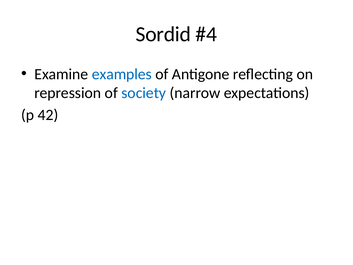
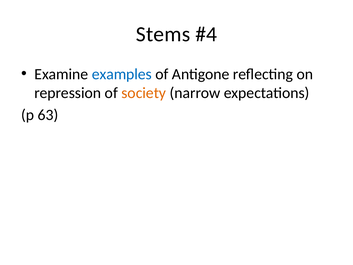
Sordid: Sordid -> Stems (163, 34)
society colour: blue -> orange (144, 93)
42: 42 -> 63 (48, 115)
